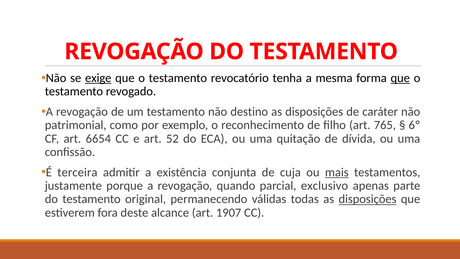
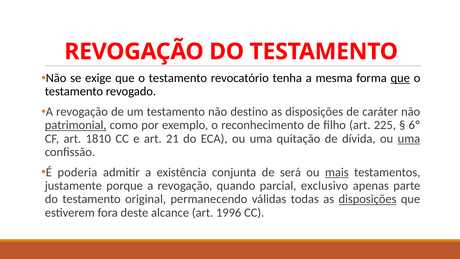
exige underline: present -> none (98, 78)
patrimonial underline: none -> present (76, 125)
765: 765 -> 225 (385, 125)
6654: 6654 -> 1810 (98, 139)
52: 52 -> 21 (172, 139)
uma underline: none -> present (409, 139)
terceira: terceira -> poderia (77, 172)
cuja: cuja -> será (291, 172)
1907: 1907 -> 1996 (229, 212)
